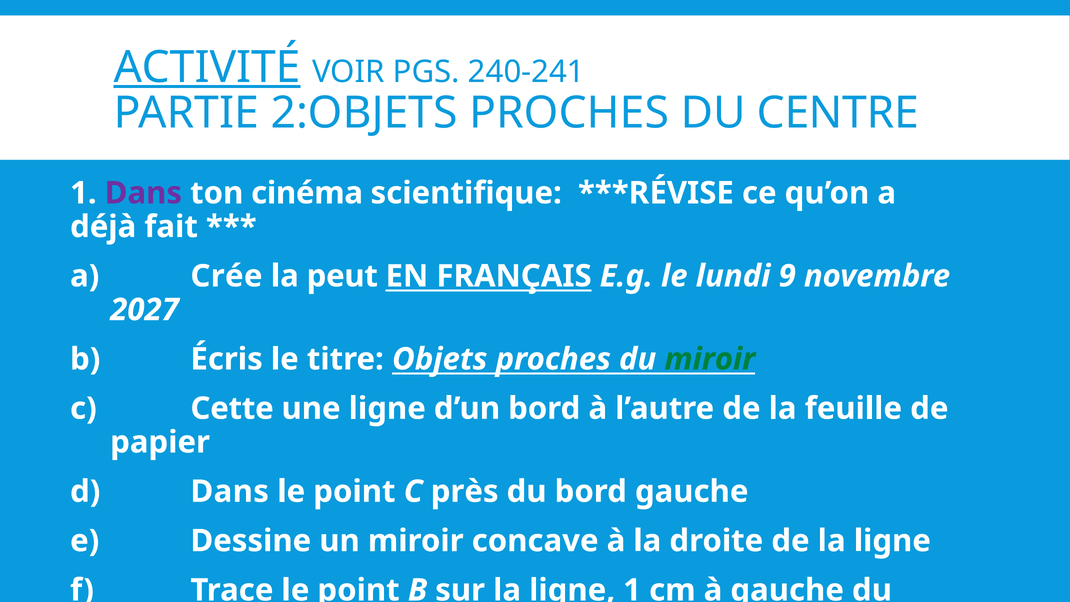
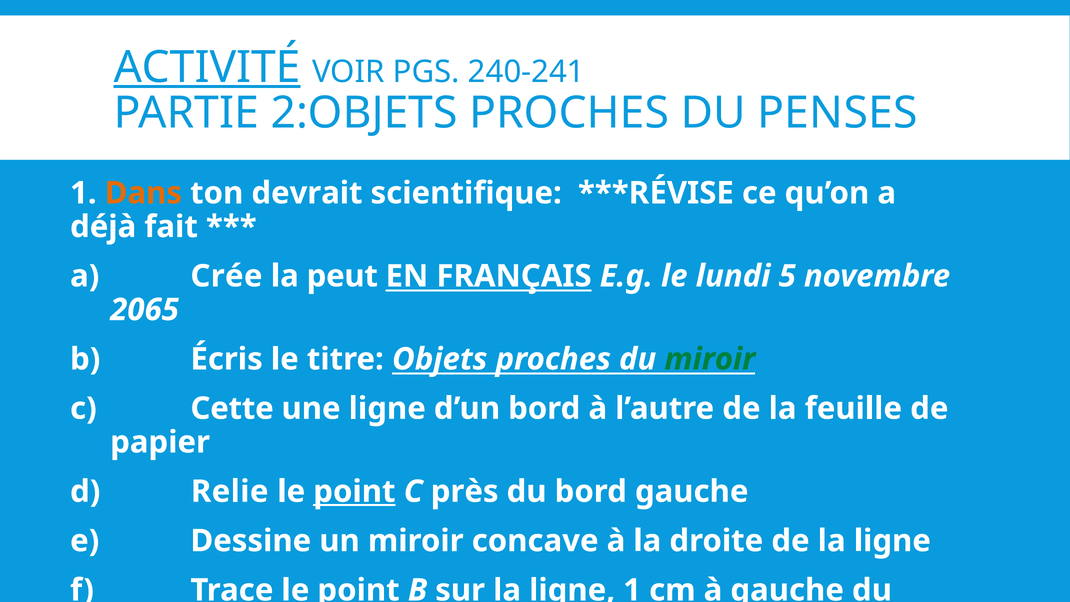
CENTRE: CENTRE -> PENSES (838, 113)
Dans colour: purple -> orange (143, 193)
cinéma: cinéma -> devrait (307, 193)
9: 9 -> 5 (787, 276)
2027: 2027 -> 2065 (145, 310)
Dans: Dans -> Relie (230, 491)
point underline: none -> present (354, 491)
